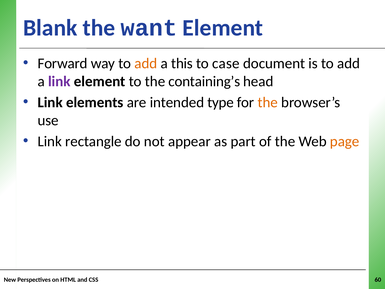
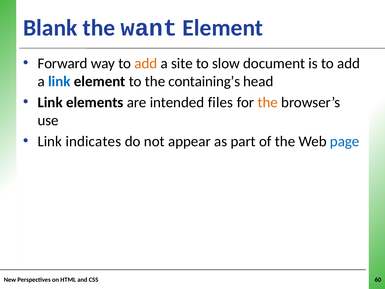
this: this -> site (182, 63)
case: case -> slow (226, 63)
link colour: purple -> blue (59, 81)
type: type -> files (220, 102)
rectangle: rectangle -> indicates (93, 141)
page colour: orange -> blue (345, 141)
